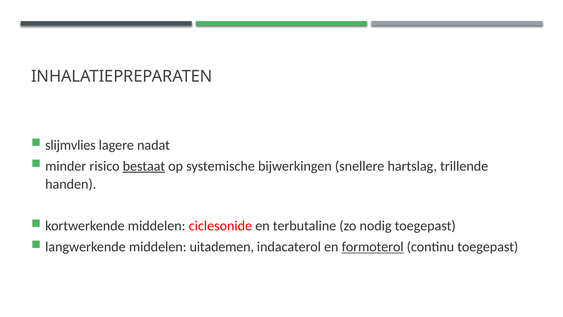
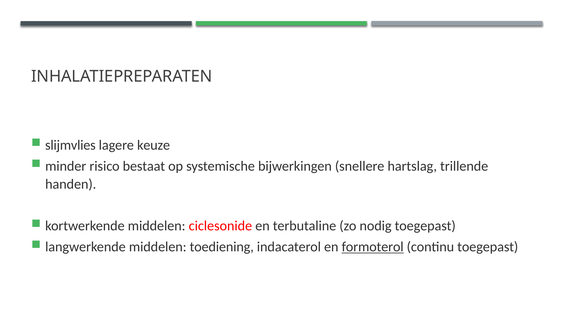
nadat: nadat -> keuze (154, 145)
bestaat underline: present -> none (144, 166)
uitademen: uitademen -> toediening (222, 247)
